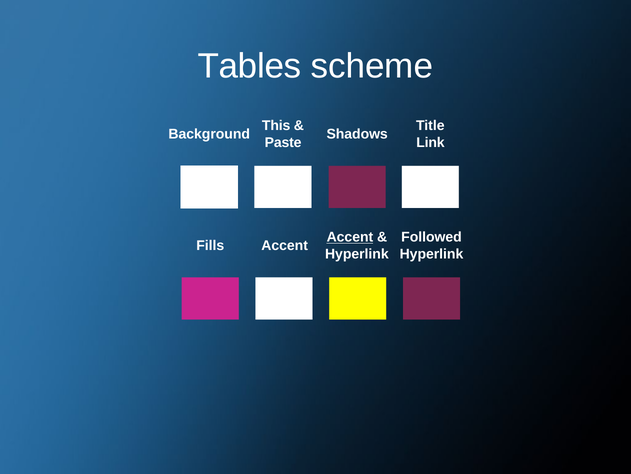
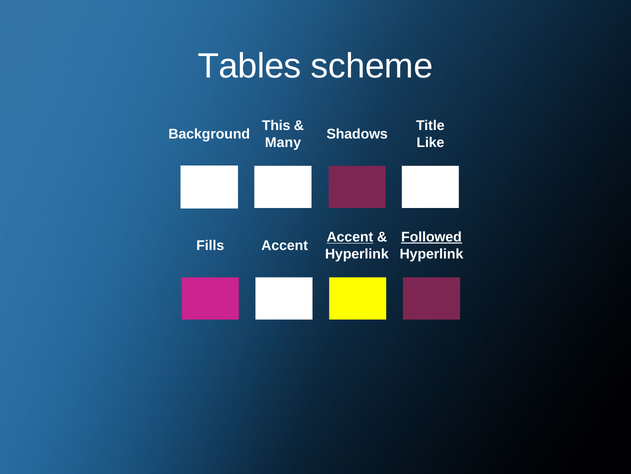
Paste: Paste -> Many (283, 142)
Link: Link -> Like (430, 142)
Followed underline: none -> present (432, 237)
